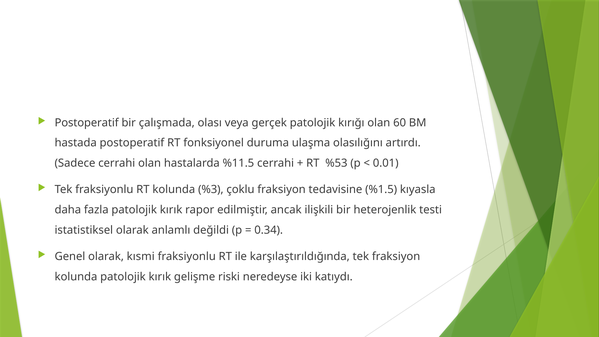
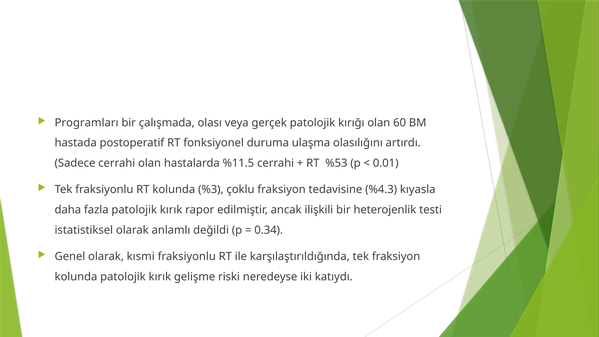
Postoperatif: Postoperatif -> Programları (87, 123)
%1.5: %1.5 -> %4.3 (381, 190)
